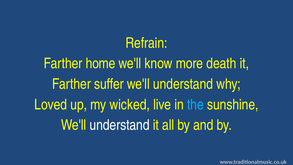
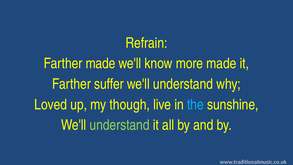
Farther home: home -> made (100, 63)
more death: death -> made (221, 63)
wicked: wicked -> though (130, 105)
understand colour: white -> light green (120, 125)
